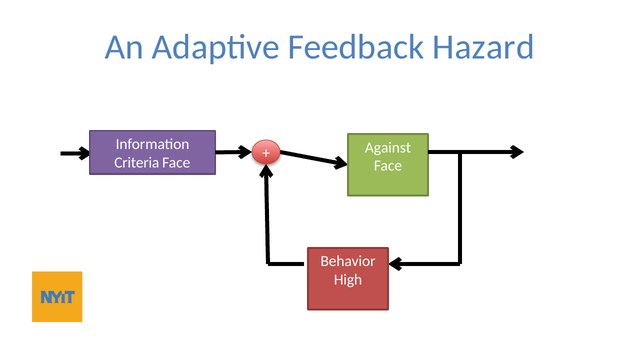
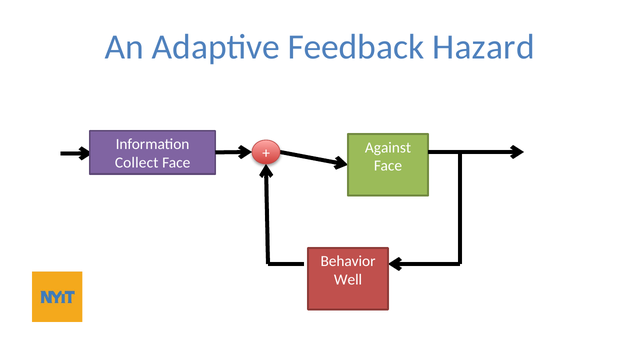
Criteria: Criteria -> Collect (137, 163)
High: High -> Well (348, 280)
